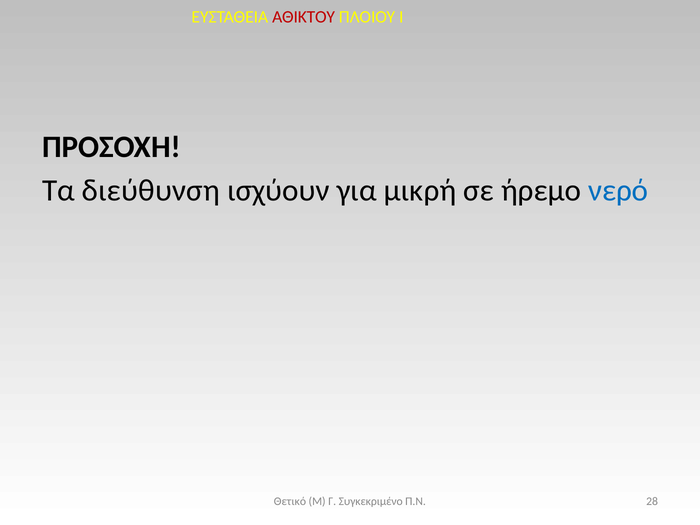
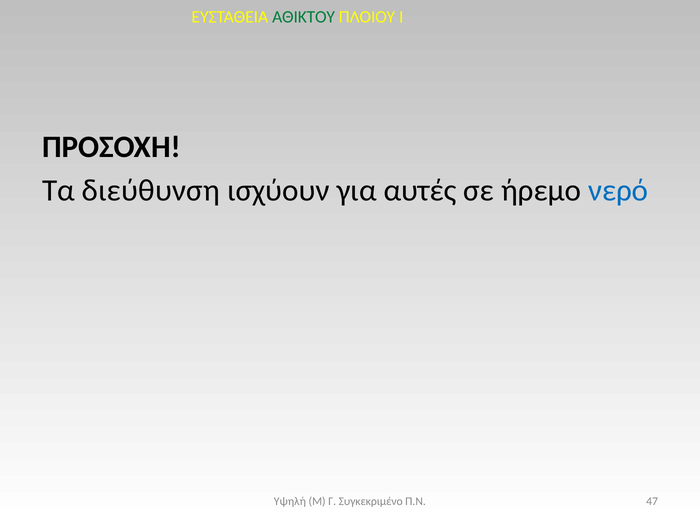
ΑΘΙΚΤΟΥ colour: red -> green (304, 17)
μικρή: μικρή -> αυτές (420, 190)
Θετικό: Θετικό -> Υψηλή (290, 501)
28: 28 -> 47 (652, 501)
